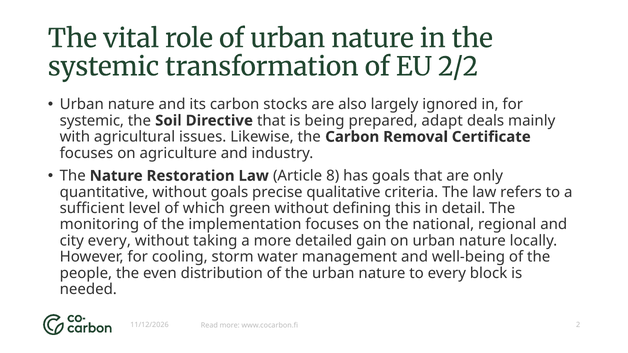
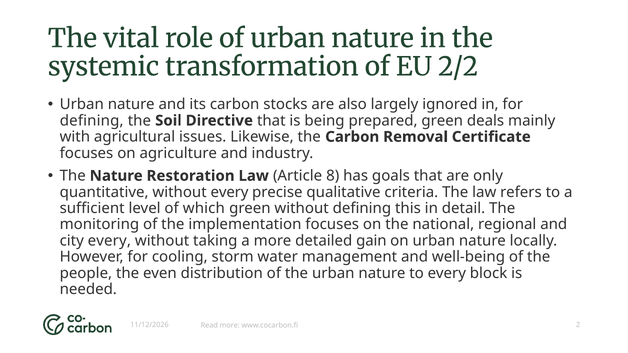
systemic: systemic -> defining (92, 121)
prepared adapt: adapt -> green (442, 121)
without goals: goals -> every (229, 192)
